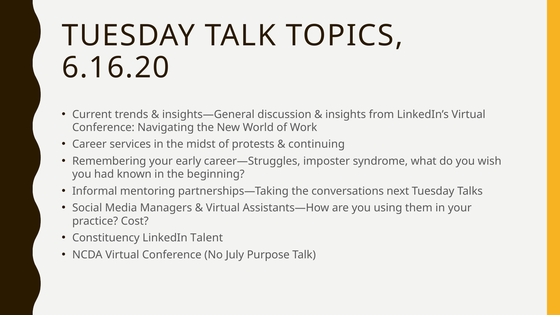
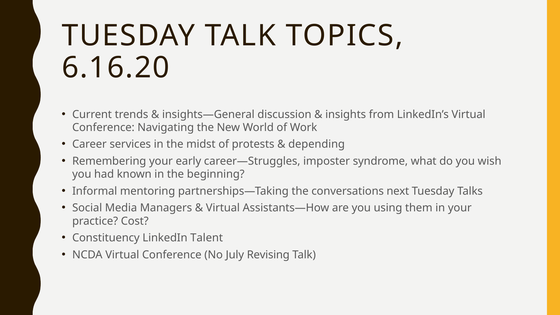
continuing: continuing -> depending (317, 144)
Purpose: Purpose -> Revising (268, 255)
